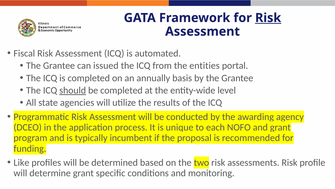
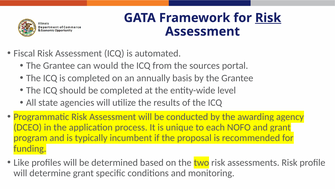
issued: issued -> would (106, 66)
entities: entities -> sources (205, 66)
should underline: present -> none (73, 90)
